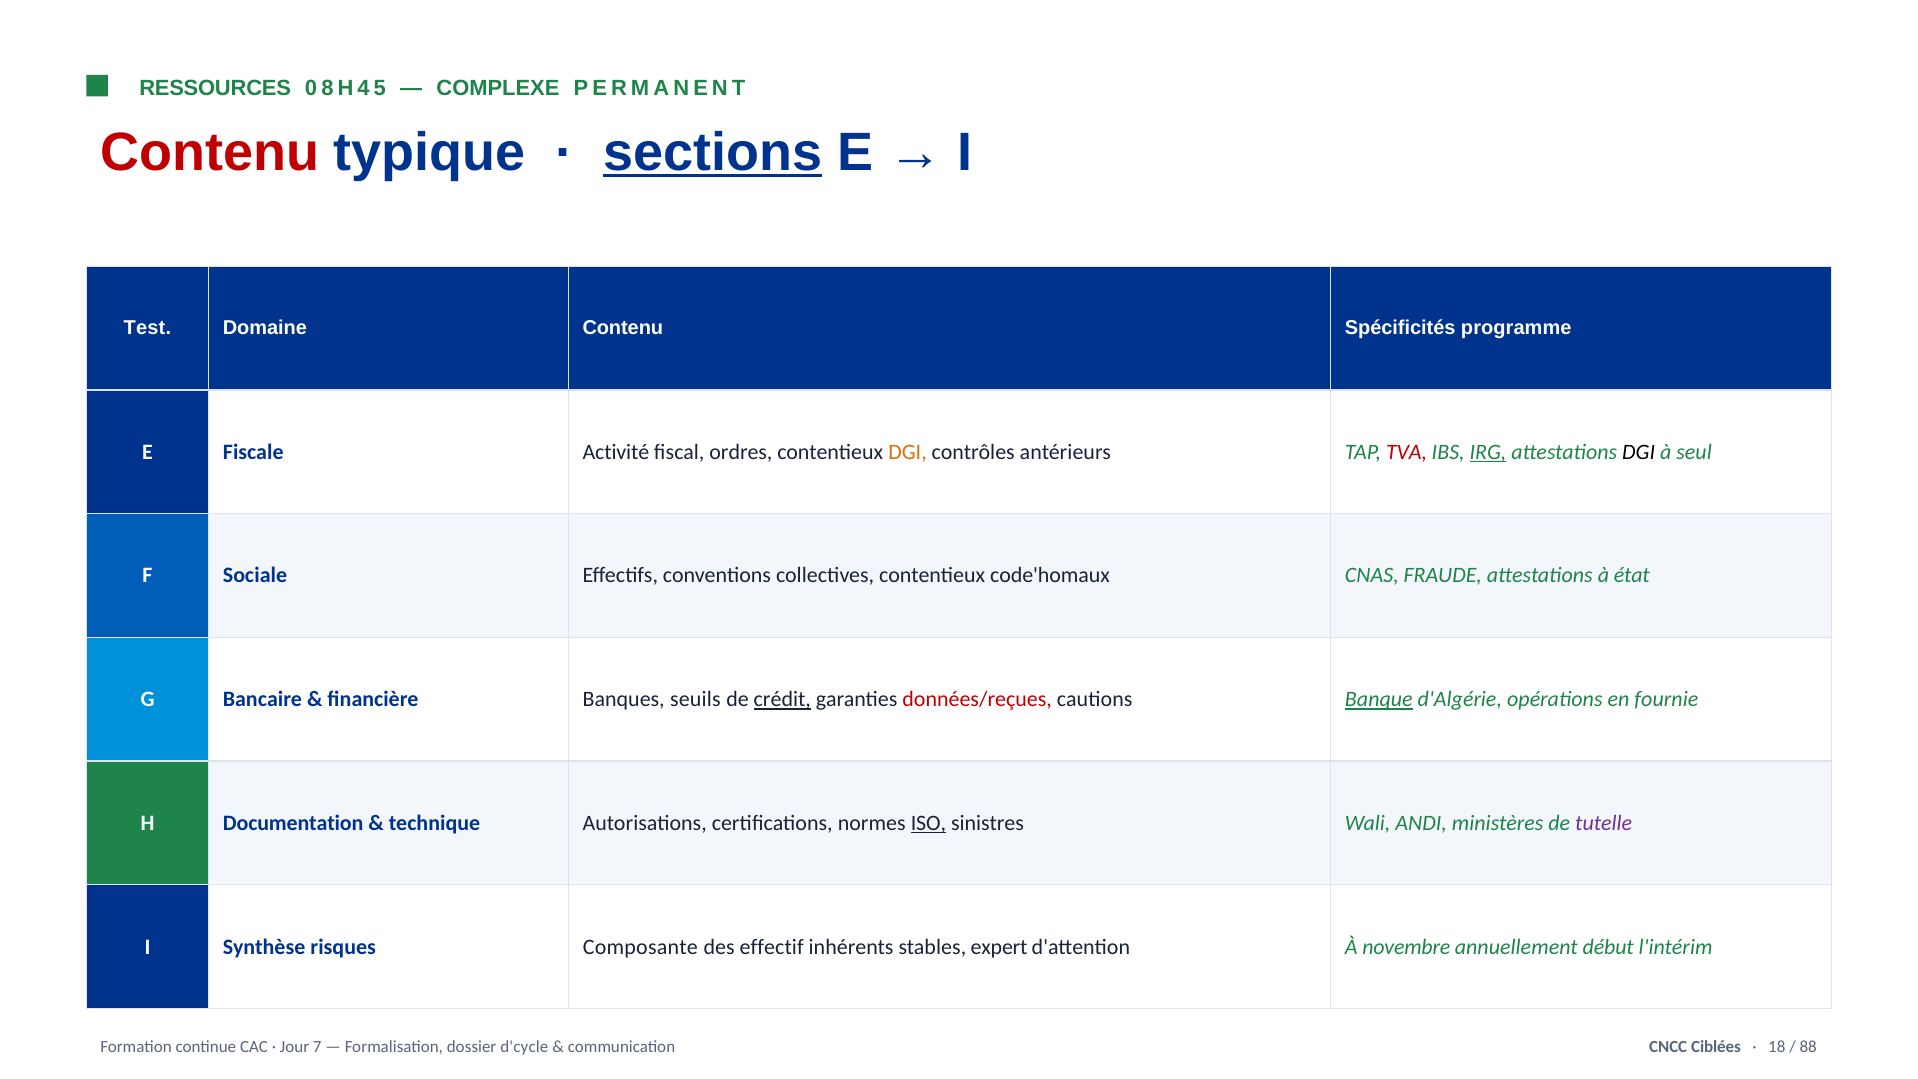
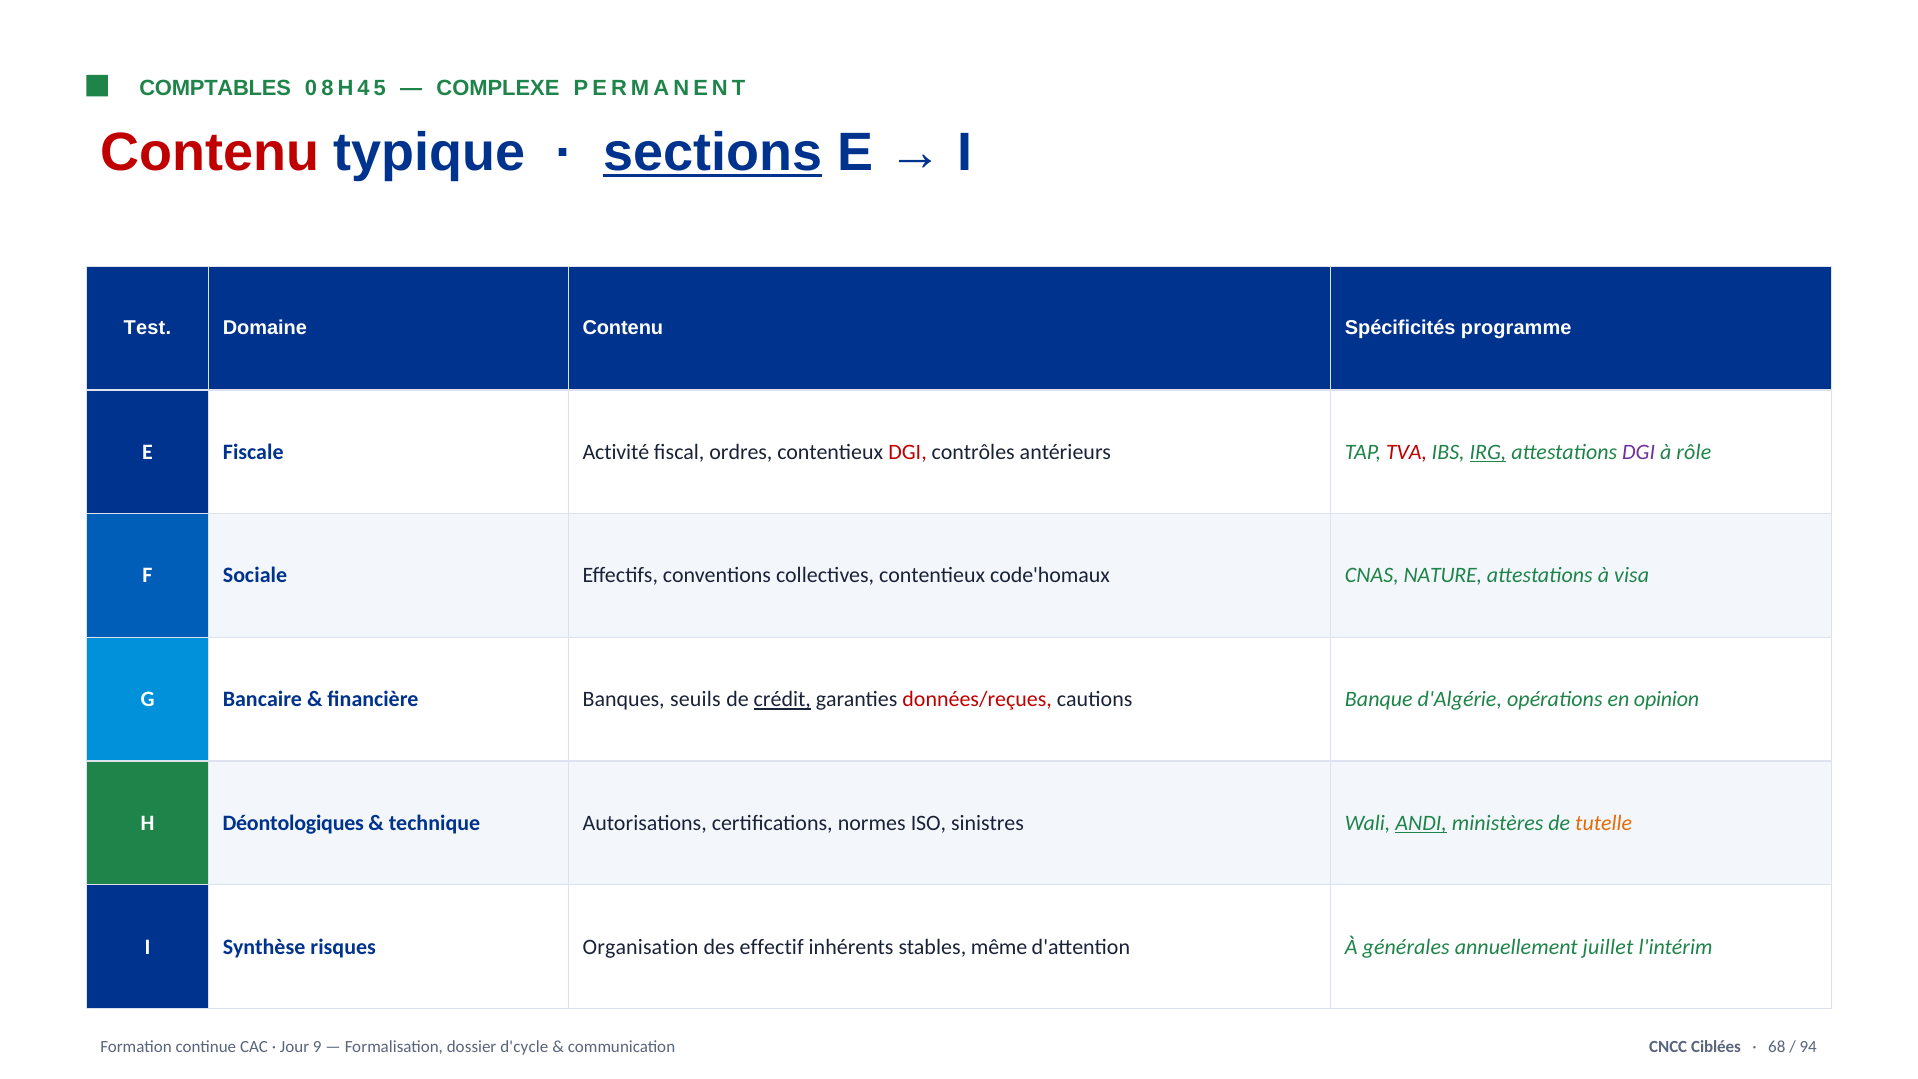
RESSOURCES: RESSOURCES -> COMPTABLES (215, 88)
DGI colour: orange -> red (908, 452)
DGI colour: black -> purple (1639, 452)
seul: seul -> rôle (1694, 452)
FRAUDE: FRAUDE -> NATURE (1443, 576)
état: état -> visa (1632, 576)
Banque underline: present -> none (1379, 699)
fournie: fournie -> opinion (1667, 699)
Documentation: Documentation -> Déontologiques (293, 823)
ISO underline: present -> none (928, 823)
ANDI underline: none -> present (1421, 823)
tutelle colour: purple -> orange (1604, 823)
Composante: Composante -> Organisation (640, 947)
expert: expert -> même (999, 947)
novembre: novembre -> générales (1406, 947)
début: début -> juillet (1608, 947)
7: 7 -> 9 (317, 1047)
18: 18 -> 68 (1777, 1047)
88: 88 -> 94 (1808, 1047)
